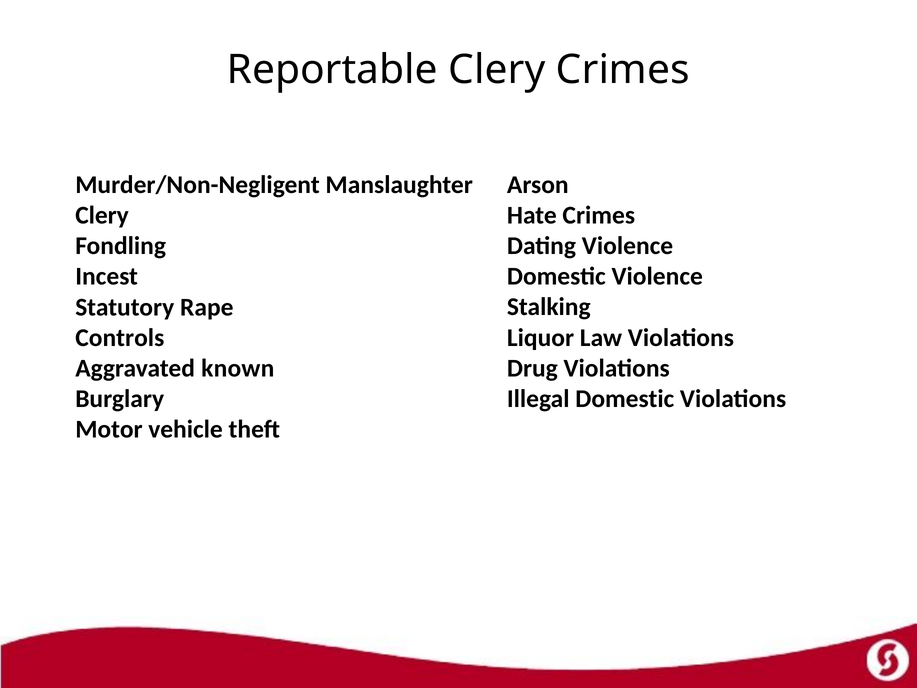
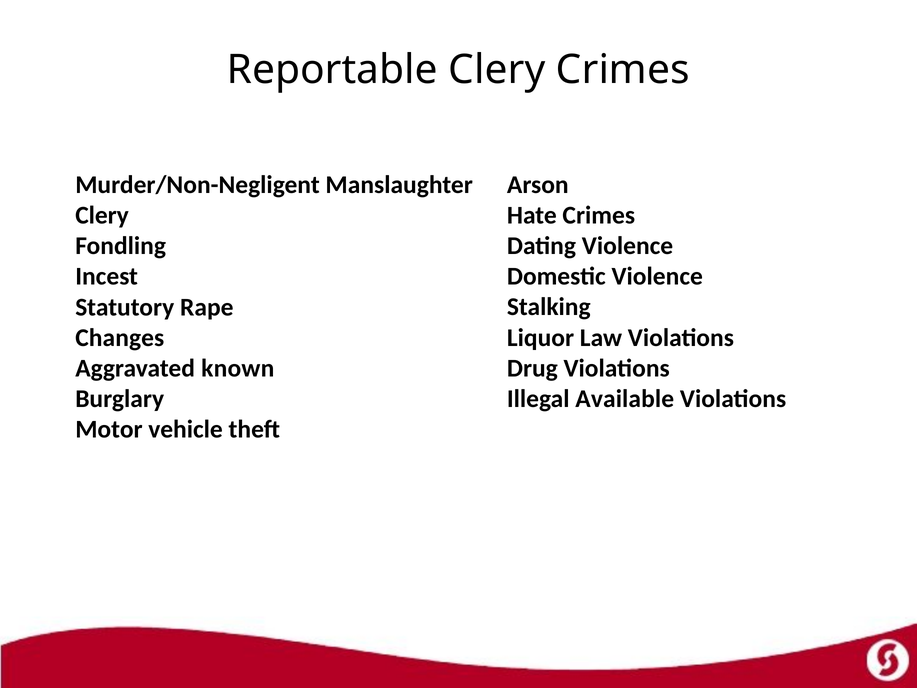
Controls: Controls -> Changes (120, 338)
Illegal Domestic: Domestic -> Available (625, 399)
